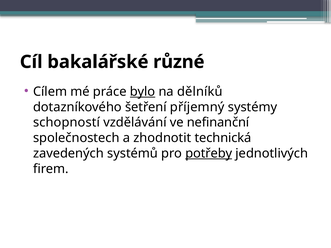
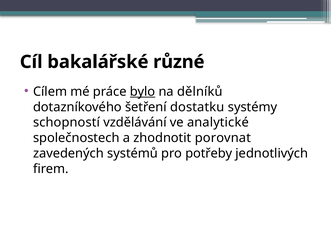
příjemný: příjemný -> dostatku (197, 107)
nefinanční: nefinanční -> analytické (218, 123)
technická: technická -> porovnat (223, 138)
potřeby underline: present -> none (209, 153)
